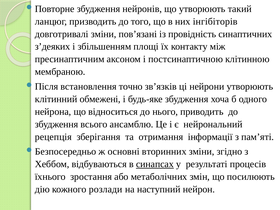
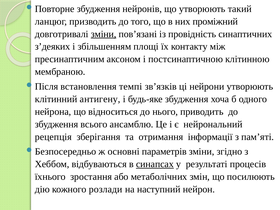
інгібіторів: інгібіторів -> проміжний (215, 21)
зміни underline: none -> present (104, 34)
точно: точно -> темпі (131, 86)
обмежені: обмежені -> антигену (100, 99)
вторинних: вторинних -> параметрів (164, 151)
